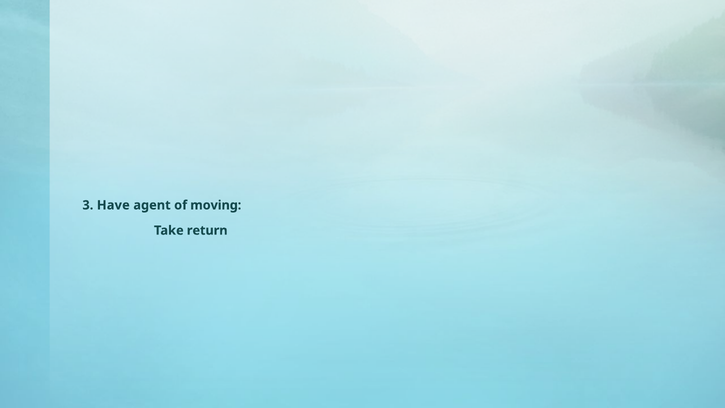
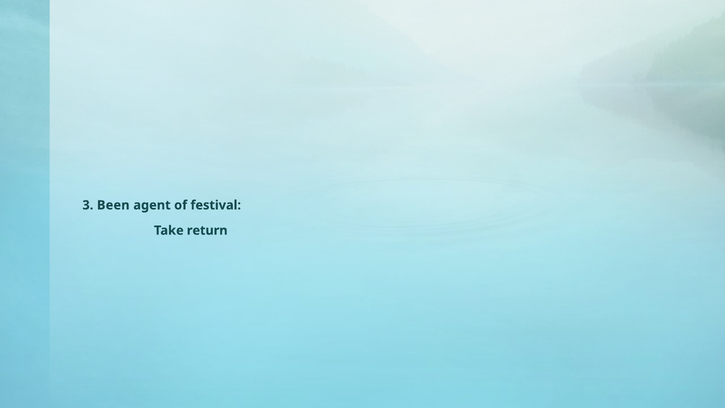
Have: Have -> Been (113, 205)
moving: moving -> festival (216, 205)
